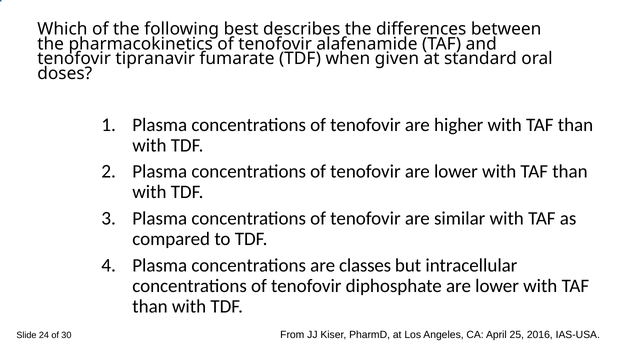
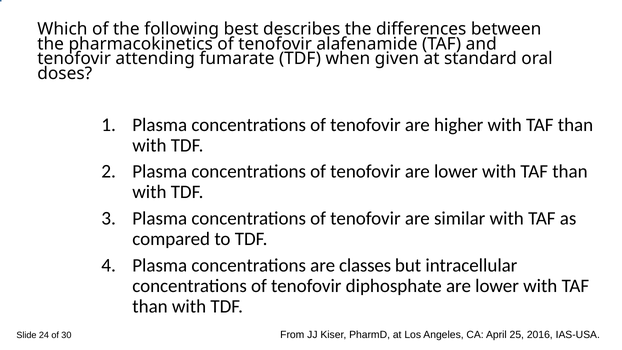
tipranavir: tipranavir -> attending (155, 59)
